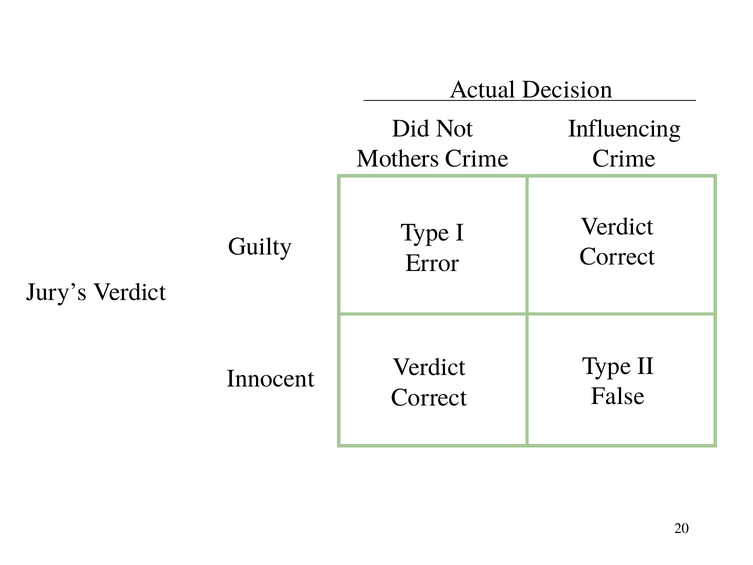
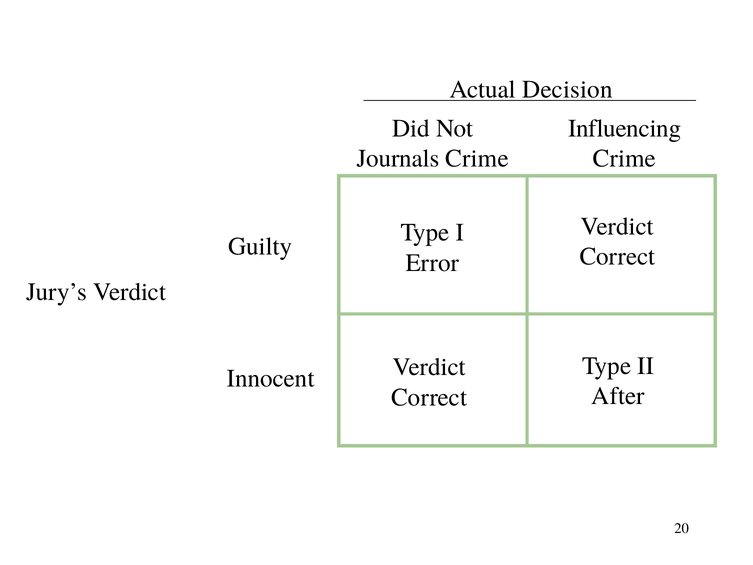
Mothers: Mothers -> Journals (398, 159)
False: False -> After (618, 396)
